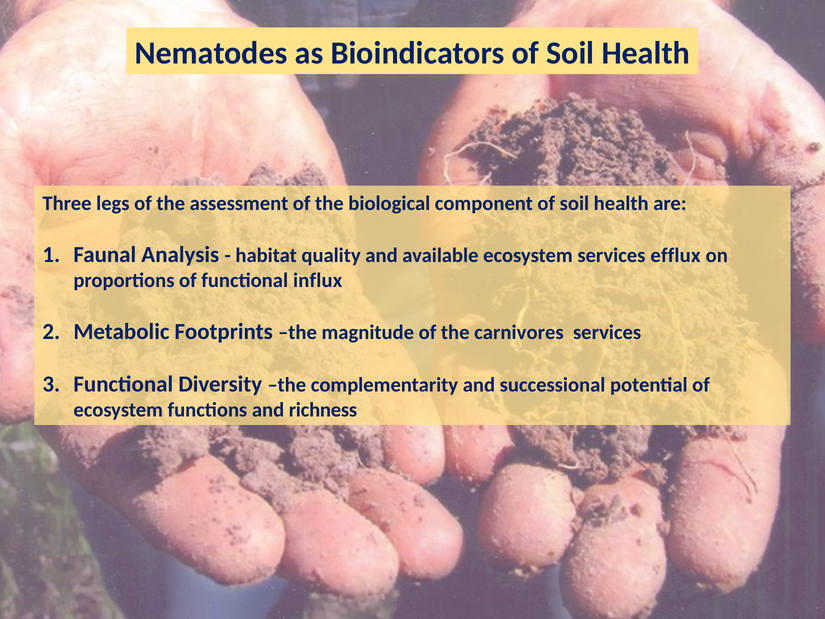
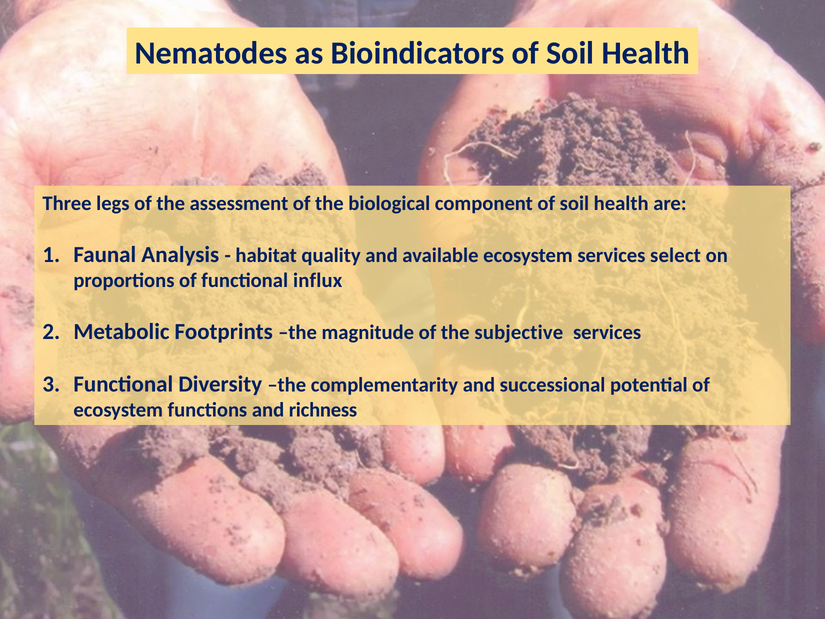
efflux: efflux -> select (675, 255)
carnivores: carnivores -> subjective (519, 332)
